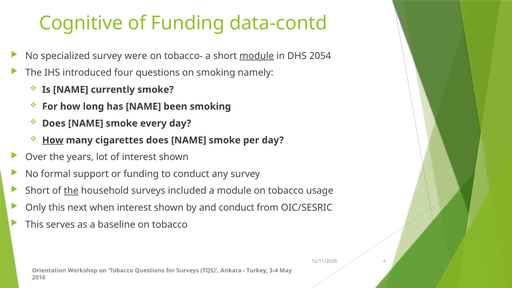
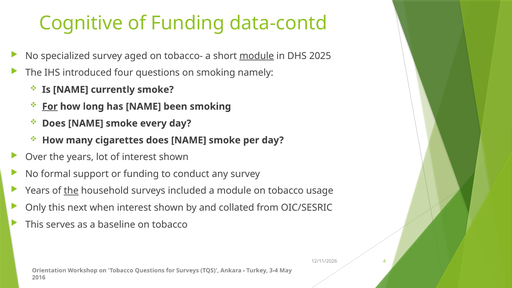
were: were -> aged (136, 56)
2054: 2054 -> 2025 (320, 56)
For underline: none -> present (50, 107)
How underline: present -> none (53, 140)
Short: Short -> Years (38, 191)
and conduct: conduct -> collated (236, 208)
